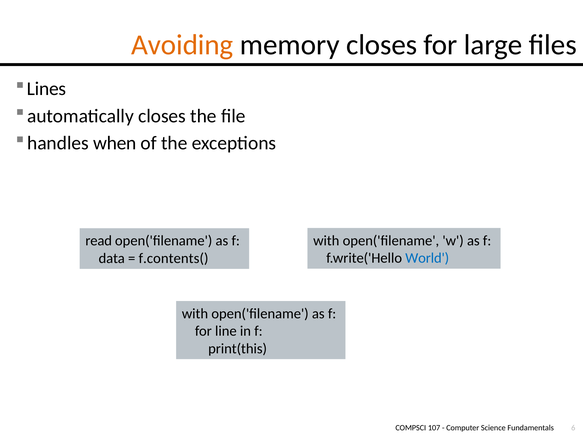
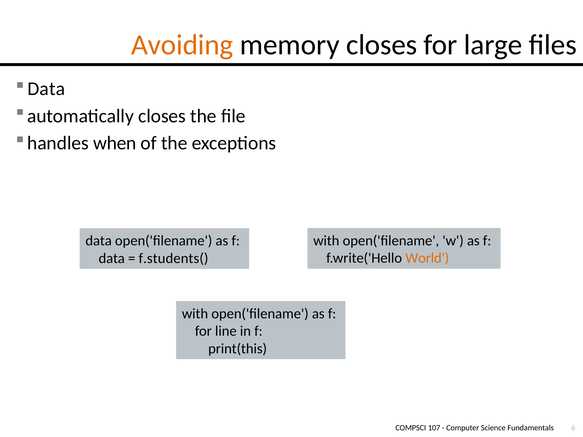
Lines: Lines -> Data (46, 89)
read: read -> data (99, 241)
World colour: blue -> orange (427, 258)
f.contents(: f.contents( -> f.students( (173, 258)
